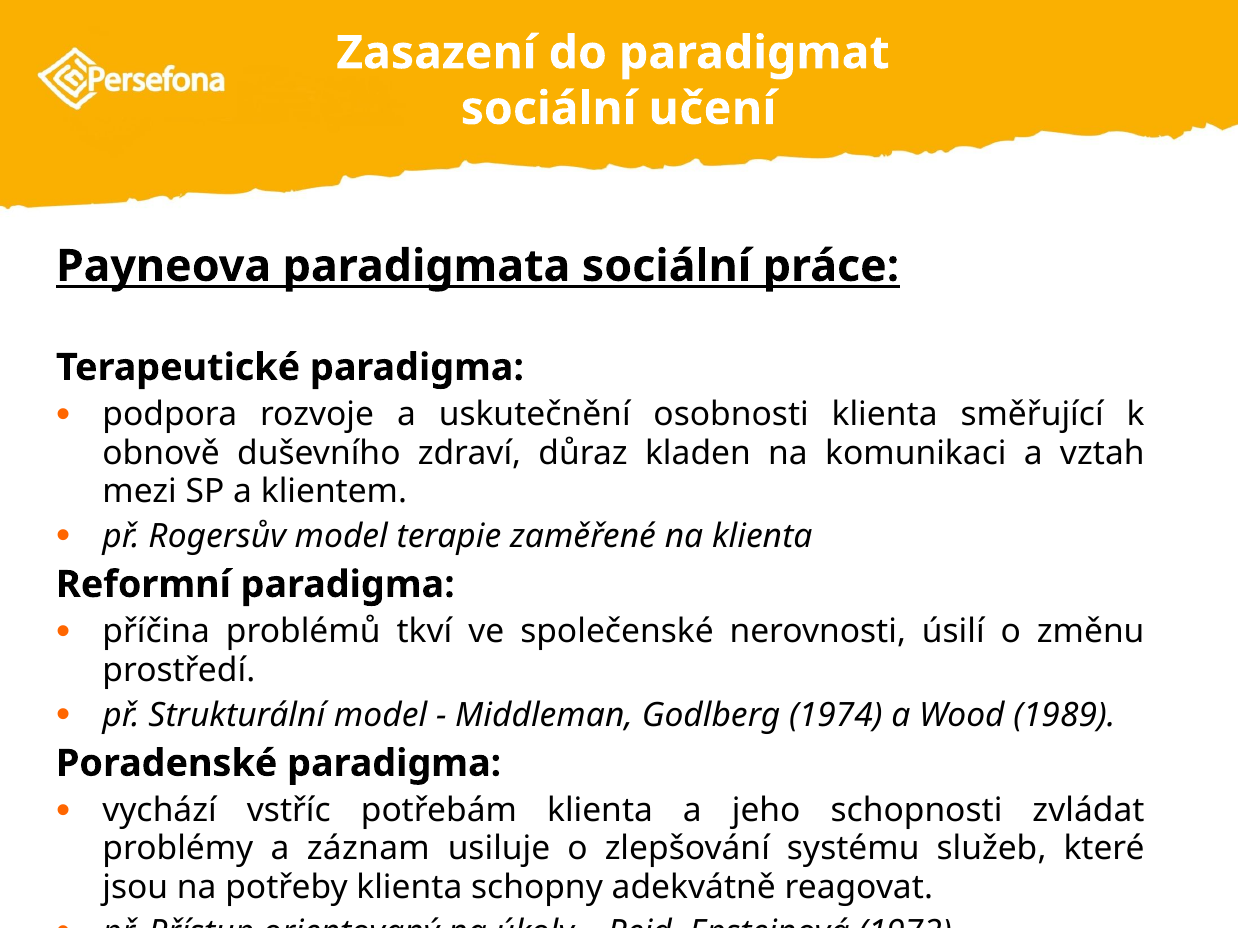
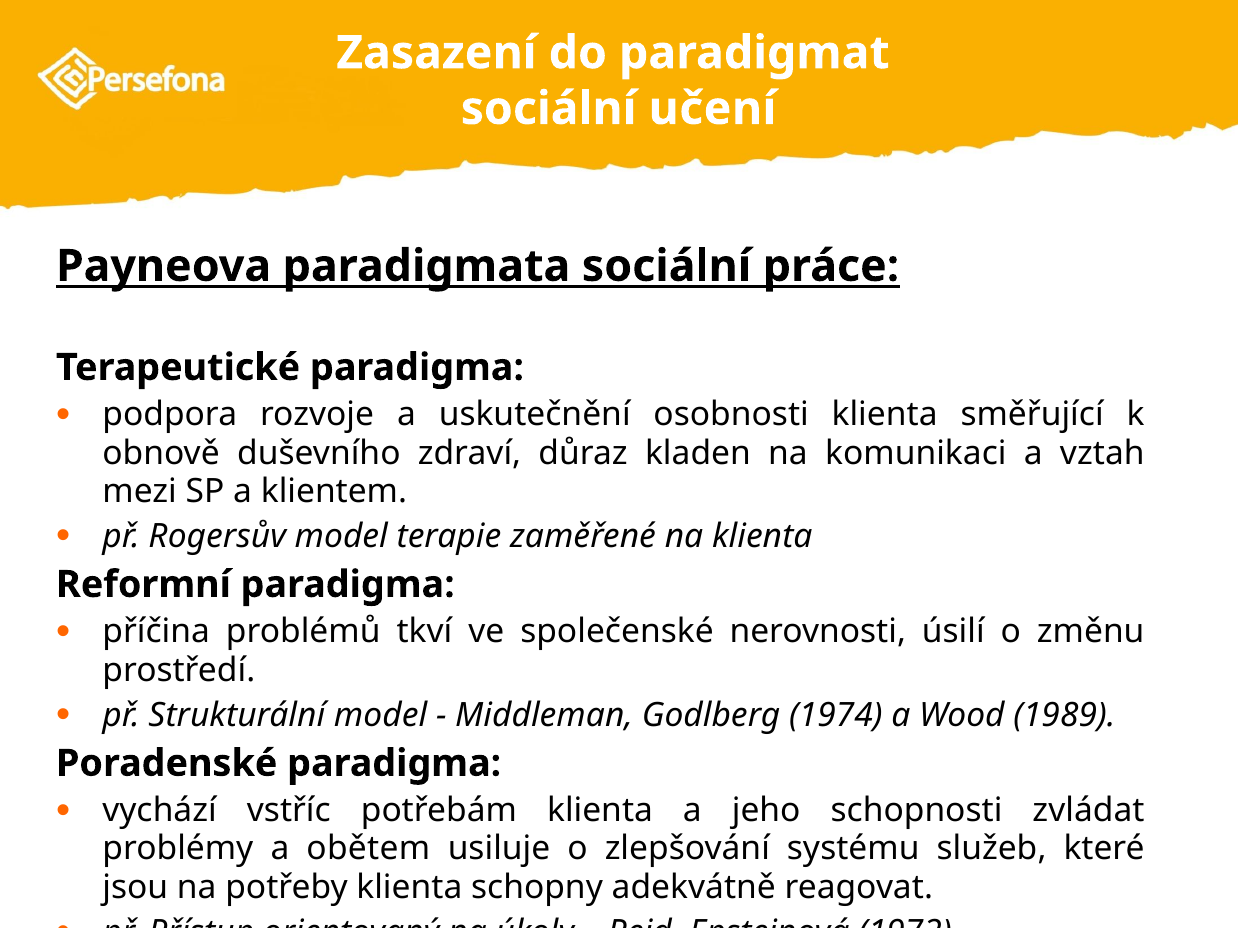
záznam: záznam -> obětem (368, 849)
